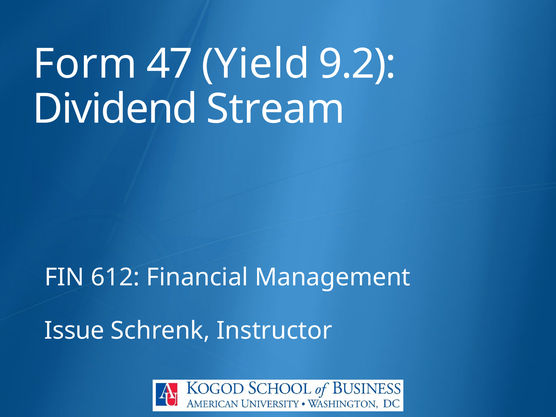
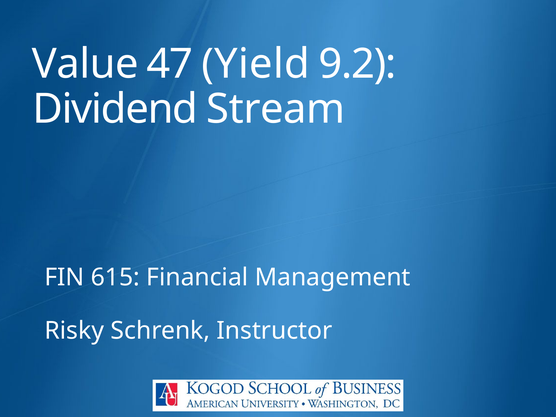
Form: Form -> Value (85, 64)
612: 612 -> 615 (115, 277)
Issue: Issue -> Risky (74, 331)
